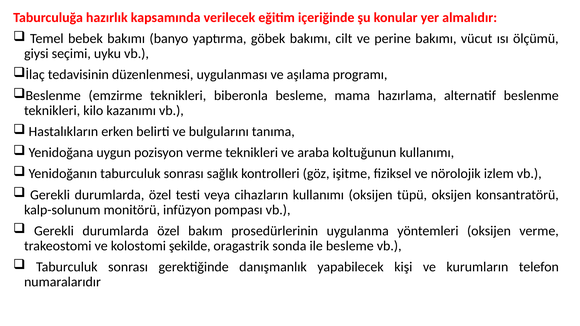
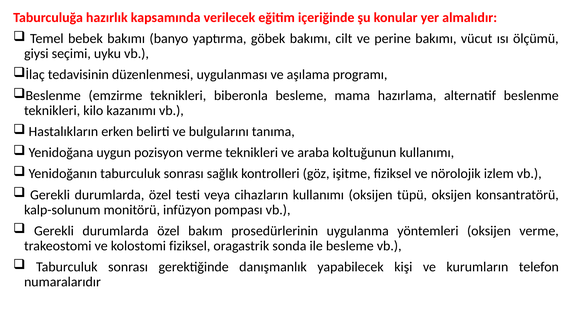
kolostomi şekilde: şekilde -> fiziksel (190, 246)
